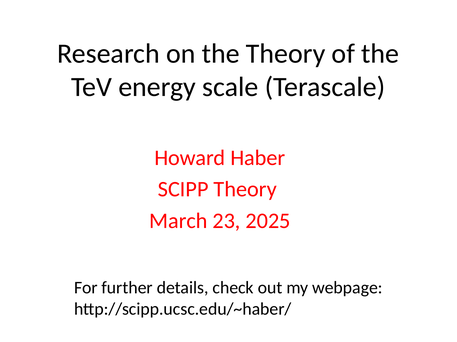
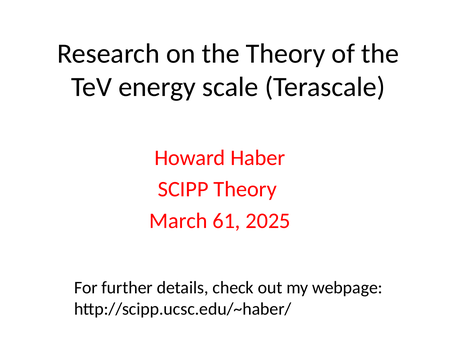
23: 23 -> 61 (226, 221)
